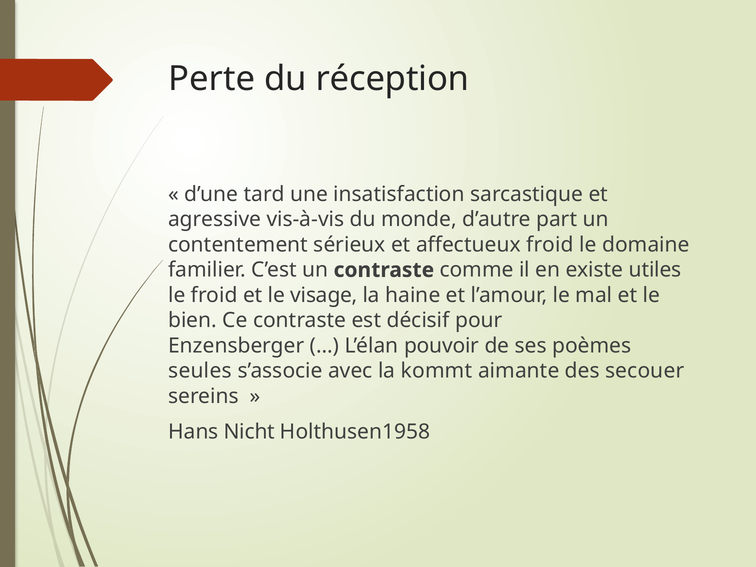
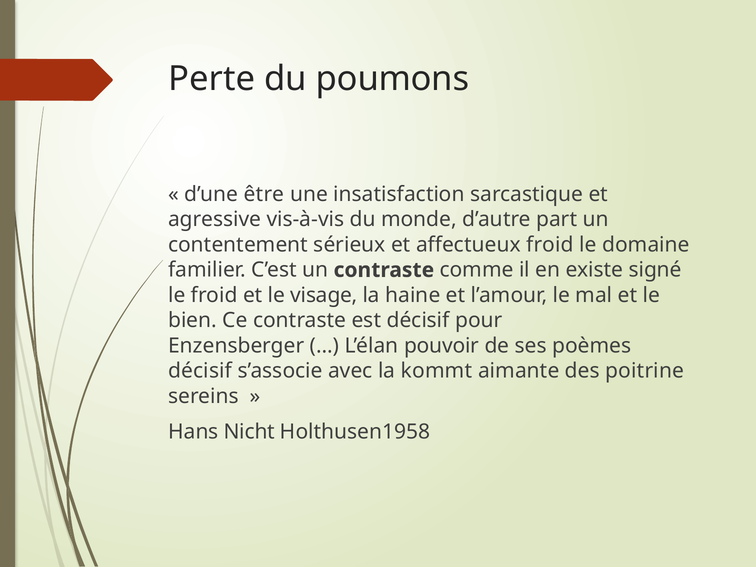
réception: réception -> poumons (393, 79)
tard: tard -> être (264, 194)
utiles: utiles -> signé (655, 270)
seules: seules -> décisif (200, 371)
secouer: secouer -> poitrine (645, 371)
